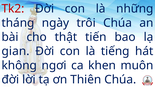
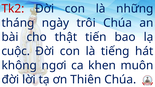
gian: gian -> cuộc (16, 51)
